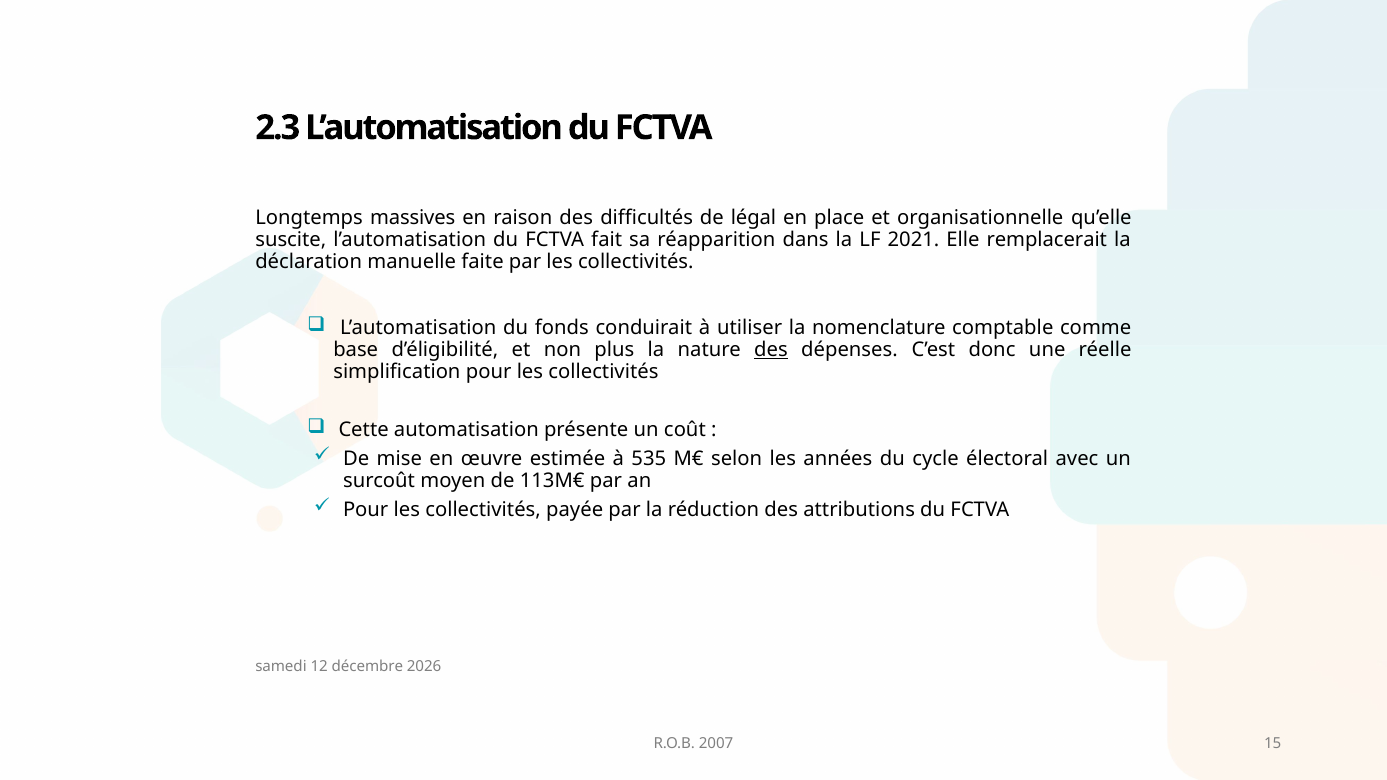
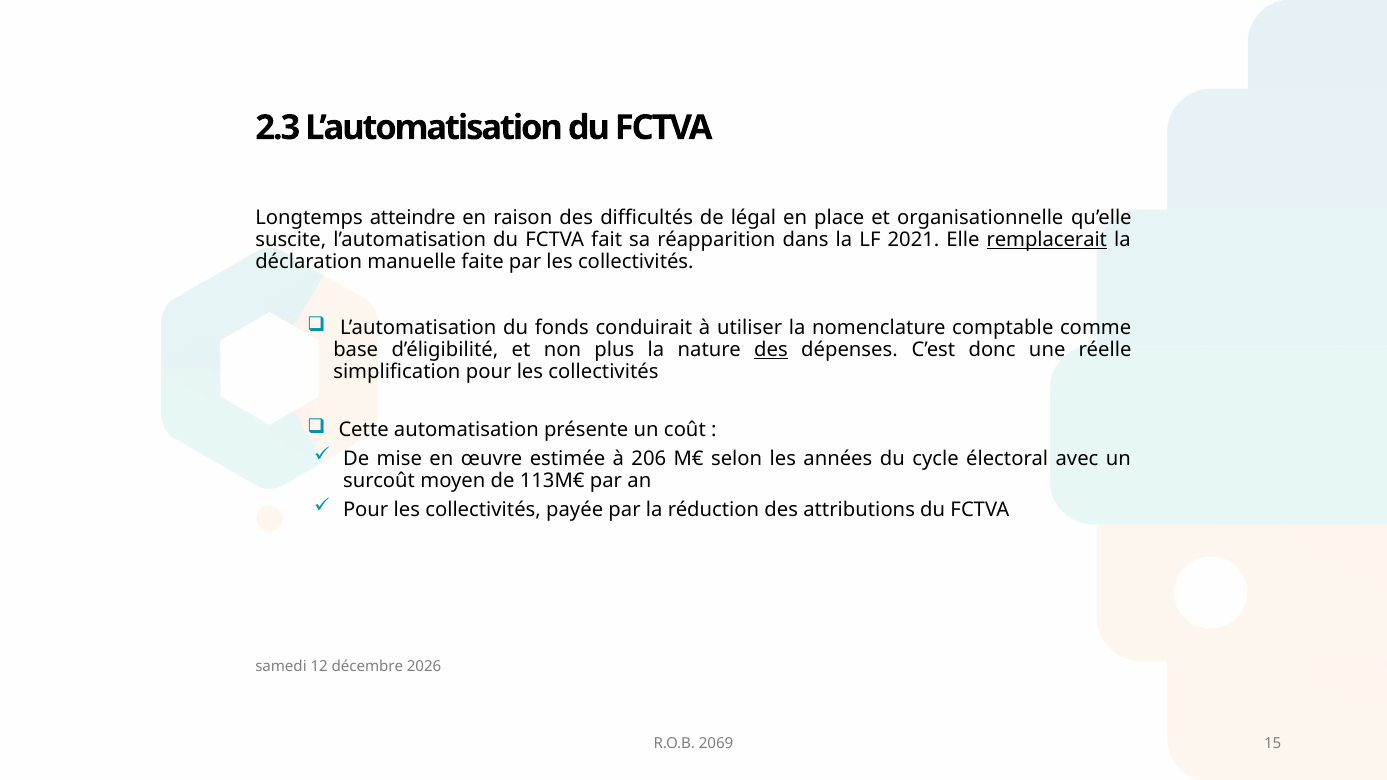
massives: massives -> atteindre (413, 218)
remplacerait underline: none -> present (1047, 240)
535: 535 -> 206 (649, 459)
2007: 2007 -> 2069 (716, 744)
